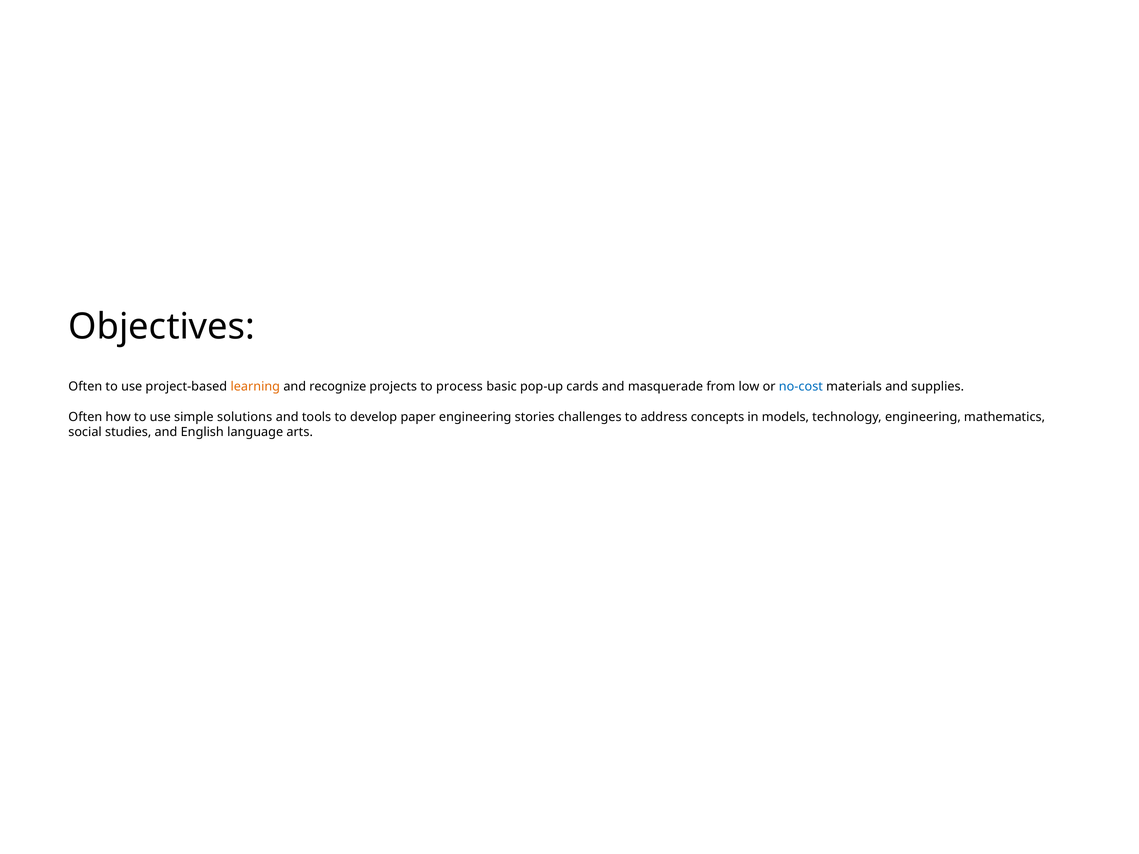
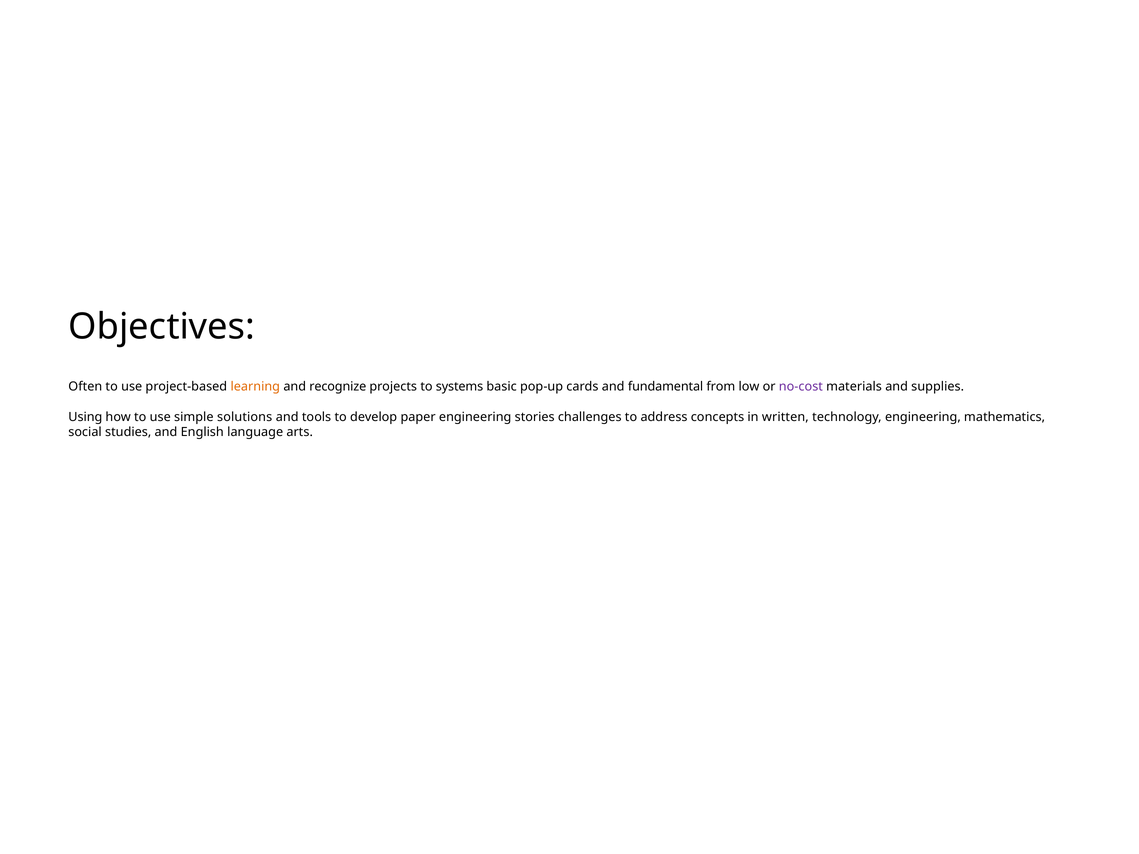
process: process -> systems (460, 387)
masquerade: masquerade -> fundamental (666, 387)
no-cost colour: blue -> purple (801, 387)
Often: Often -> Using (85, 417)
models: models -> written (785, 417)
